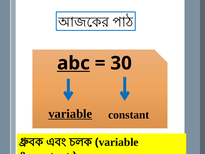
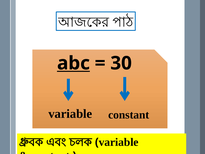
variable underline: present -> none (70, 114)
